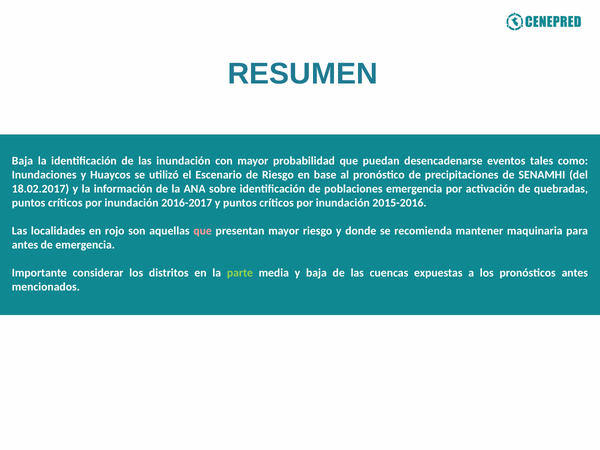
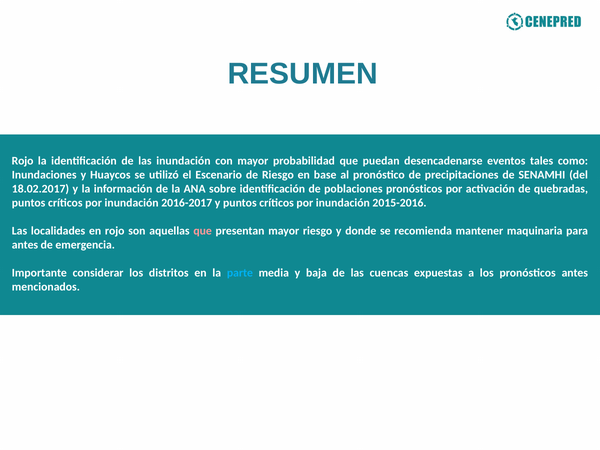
Baja: Baja -> Rojo (23, 161)
poblaciones emergencia: emergencia -> pronósticos (414, 189)
parte colour: light green -> light blue (240, 273)
